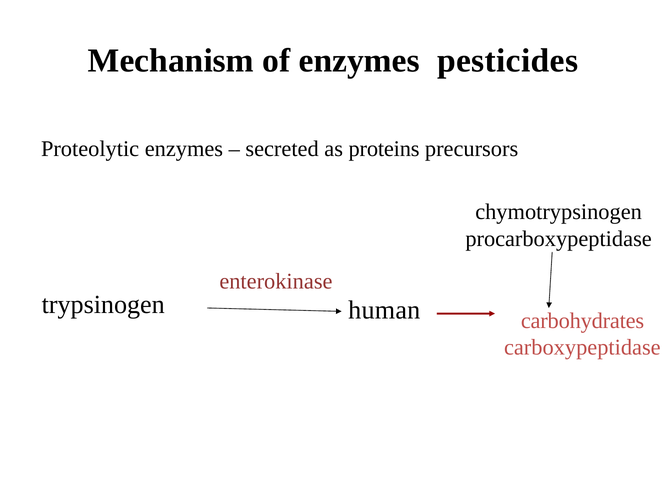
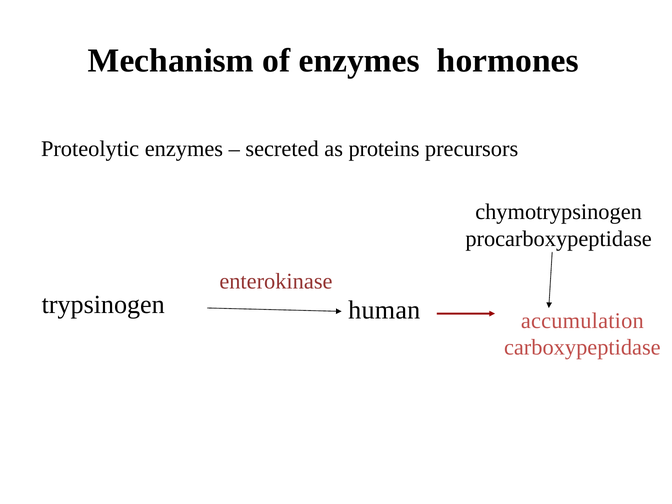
pesticides: pesticides -> hormones (508, 61)
carbohydrates: carbohydrates -> accumulation (582, 321)
